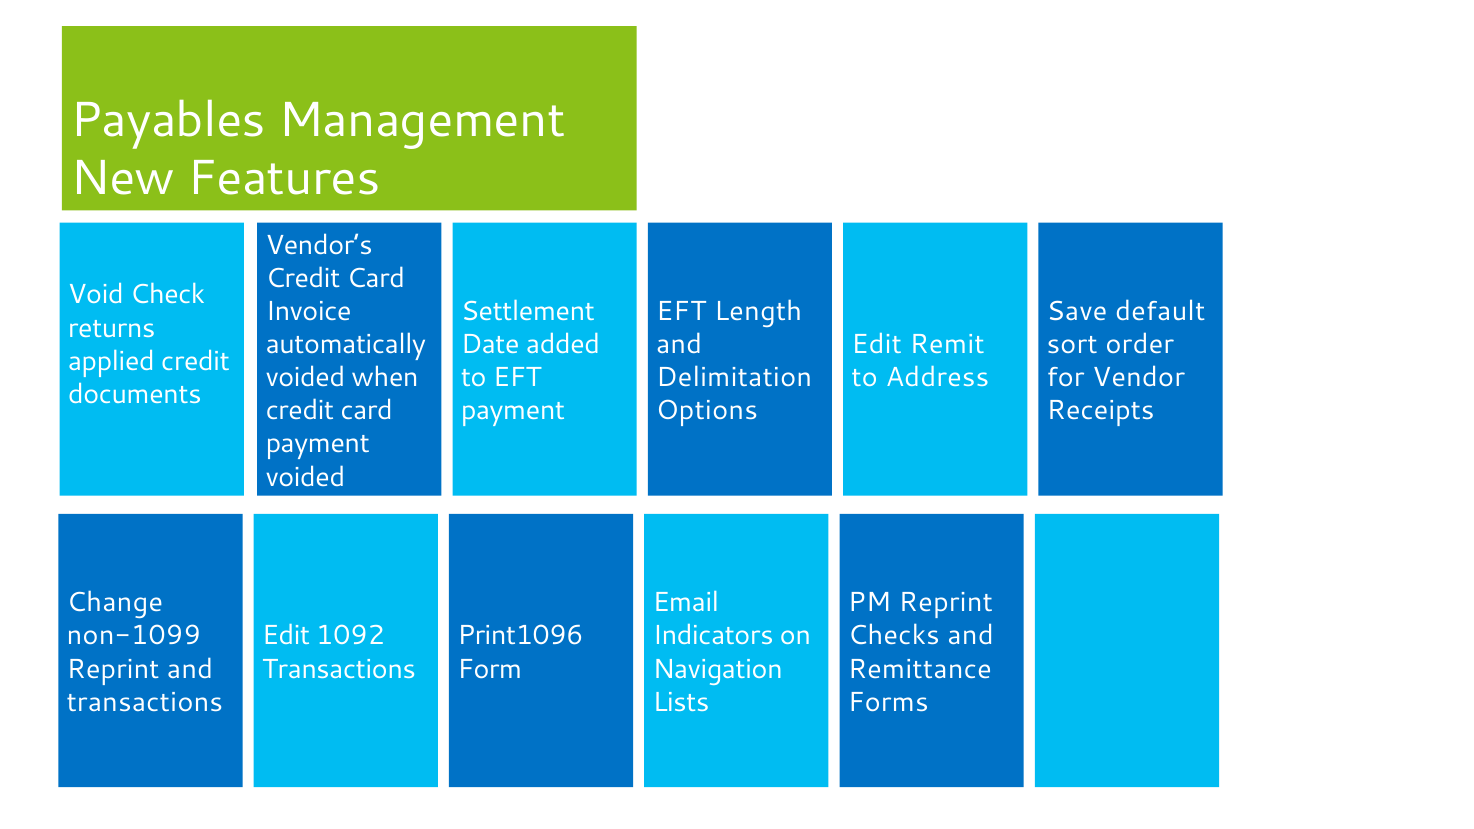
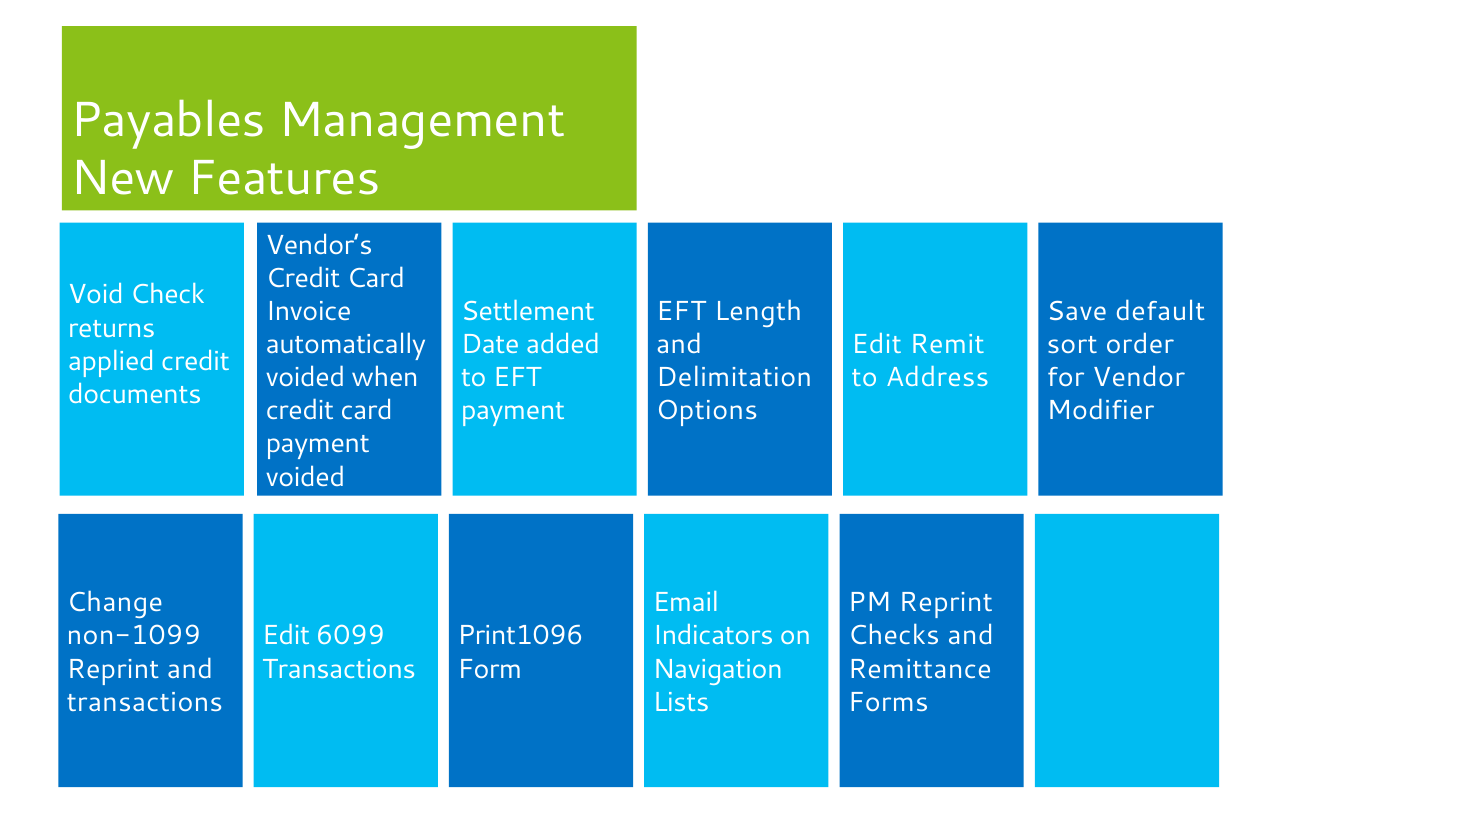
Receipts: Receipts -> Modifier (1101, 411)
1092: 1092 -> 6099 (351, 636)
